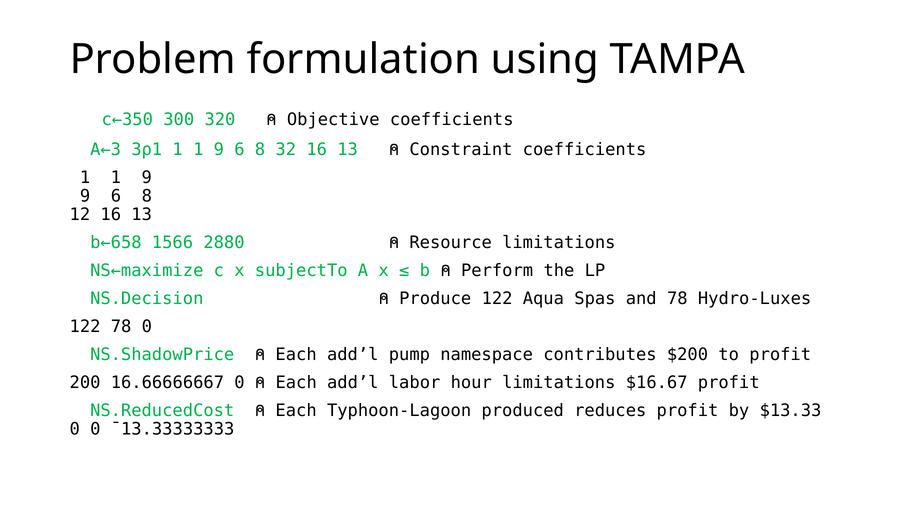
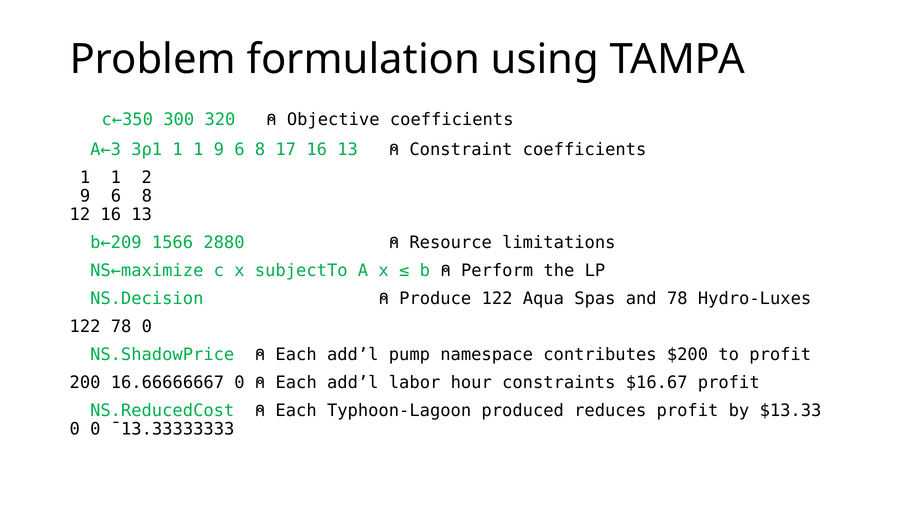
32: 32 -> 17 (286, 149)
9: 9 -> 2 (147, 177)
b←658: b←658 -> b←209 (116, 242)
hour limitations: limitations -> constraints (559, 382)
